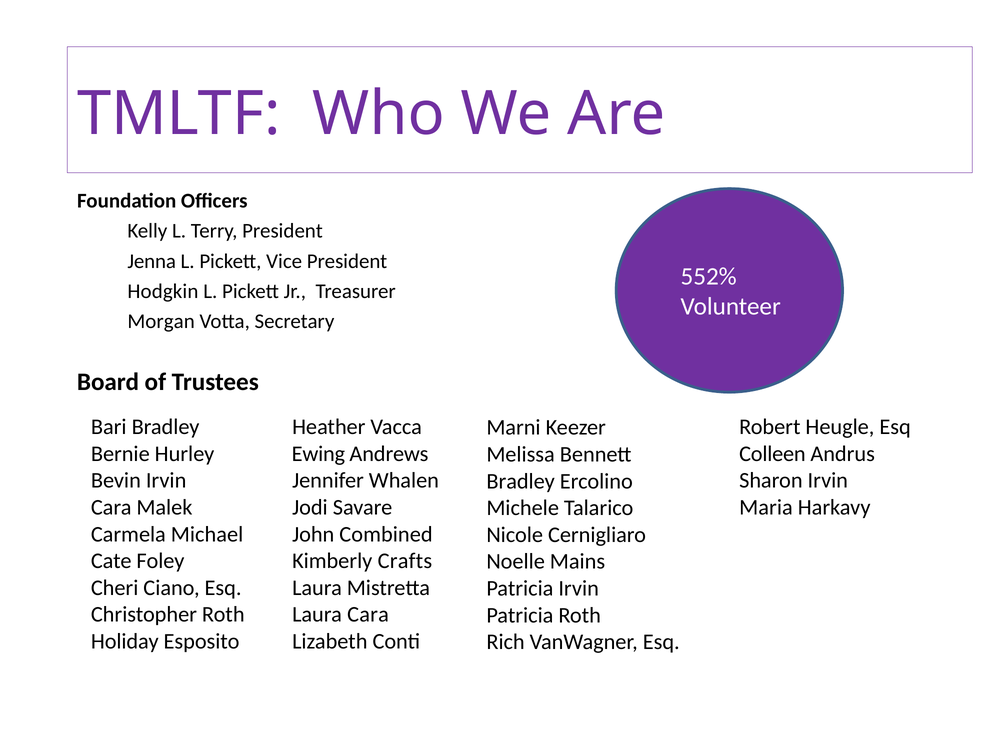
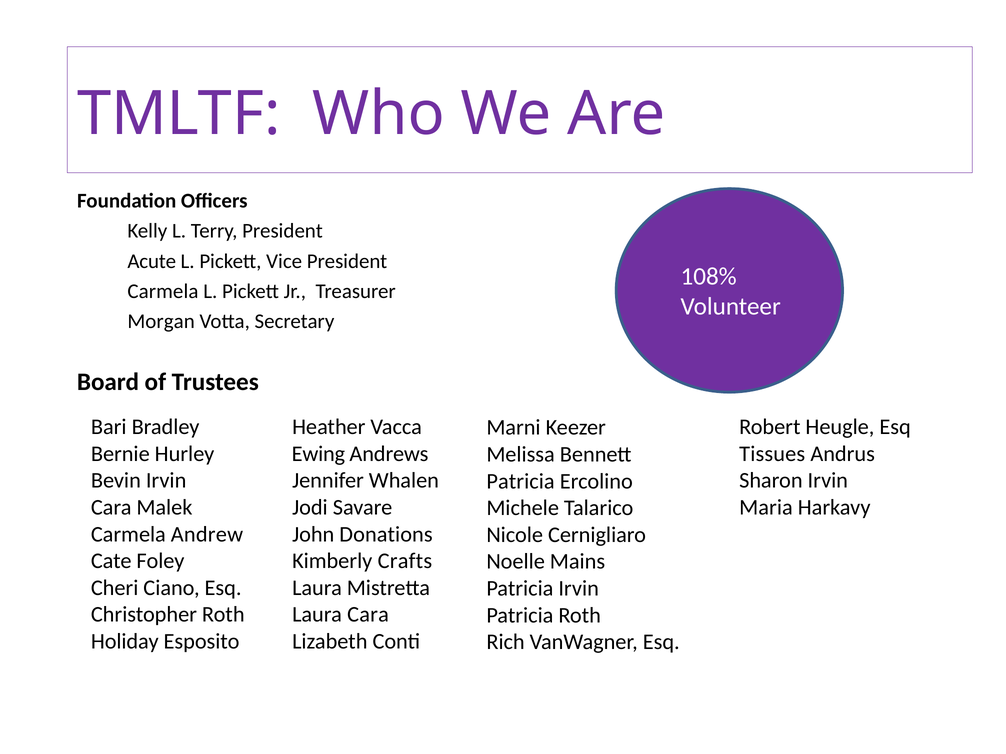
Jenna: Jenna -> Acute (152, 261)
552%: 552% -> 108% (709, 277)
Hodgkin: Hodgkin -> Carmela (163, 292)
Colleen: Colleen -> Tissues (772, 454)
Bradley: Bradley -> Patricia (521, 481)
Combined: Combined -> Donations (386, 535)
Michael: Michael -> Andrew (207, 535)
